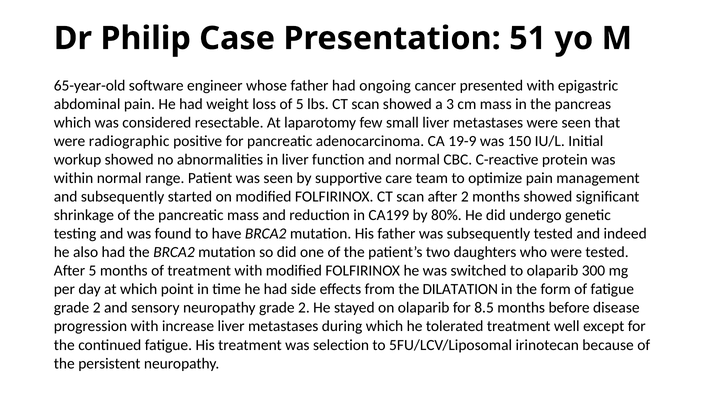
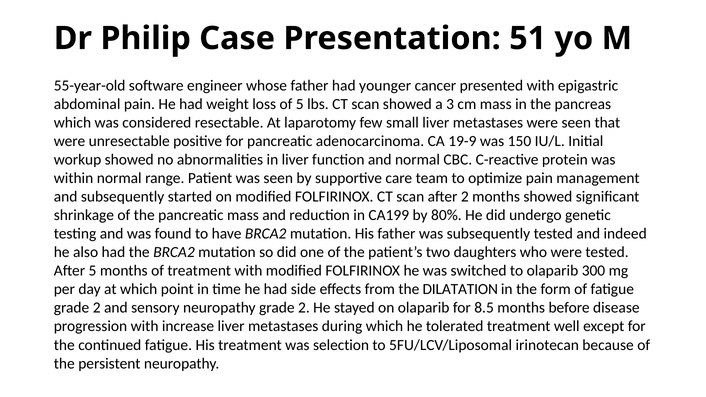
65-year-old: 65-year-old -> 55-year-old (90, 86)
ongoing: ongoing -> younger (385, 86)
radiographic: radiographic -> unresectable (129, 141)
